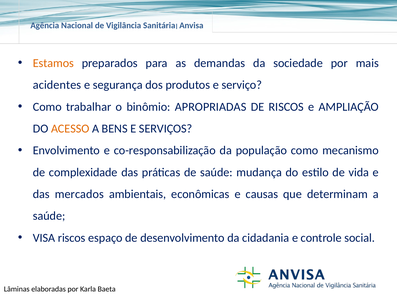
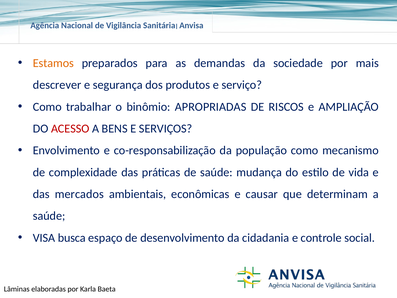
acidentes: acidentes -> descrever (57, 85)
ACESSO colour: orange -> red (70, 128)
causas: causas -> causar (262, 194)
VISA riscos: riscos -> busca (72, 238)
